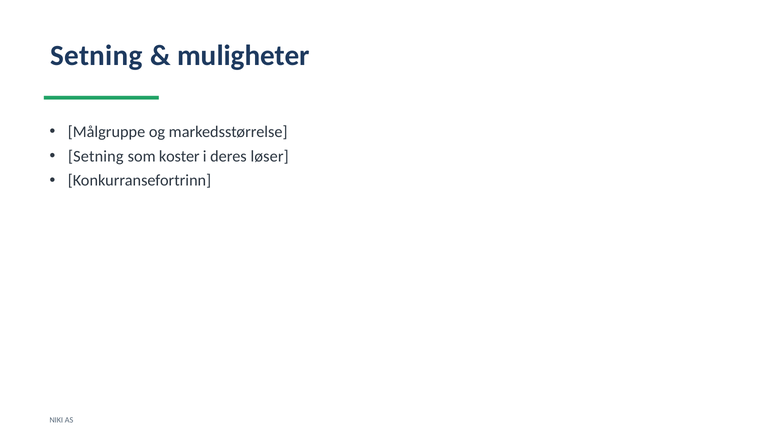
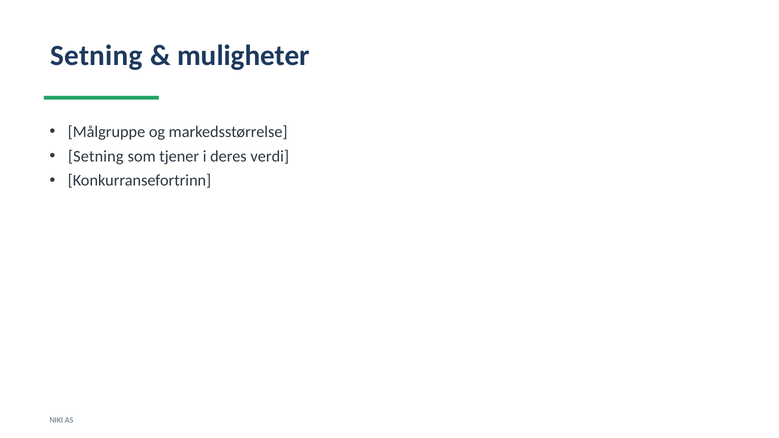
koster: koster -> tjener (179, 156)
løser: løser -> verdi (270, 156)
